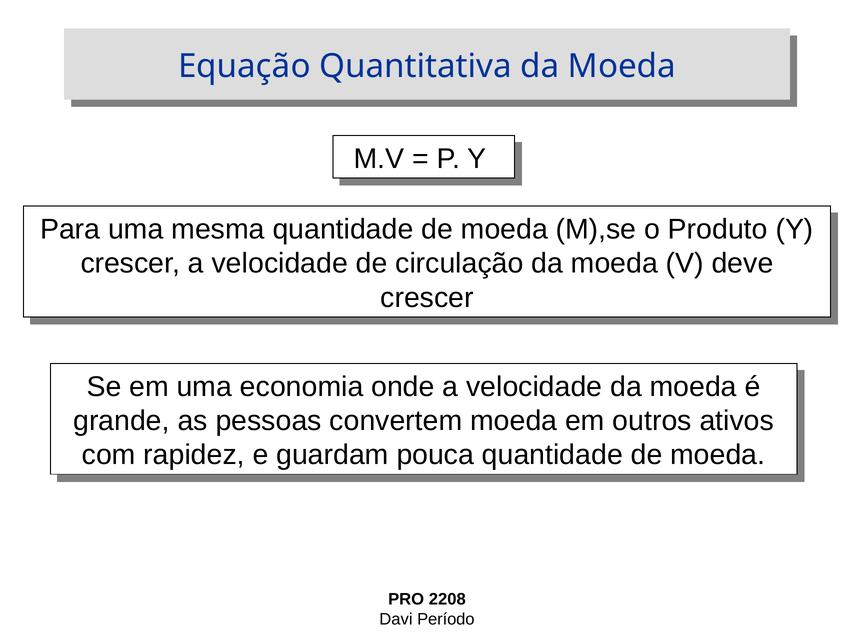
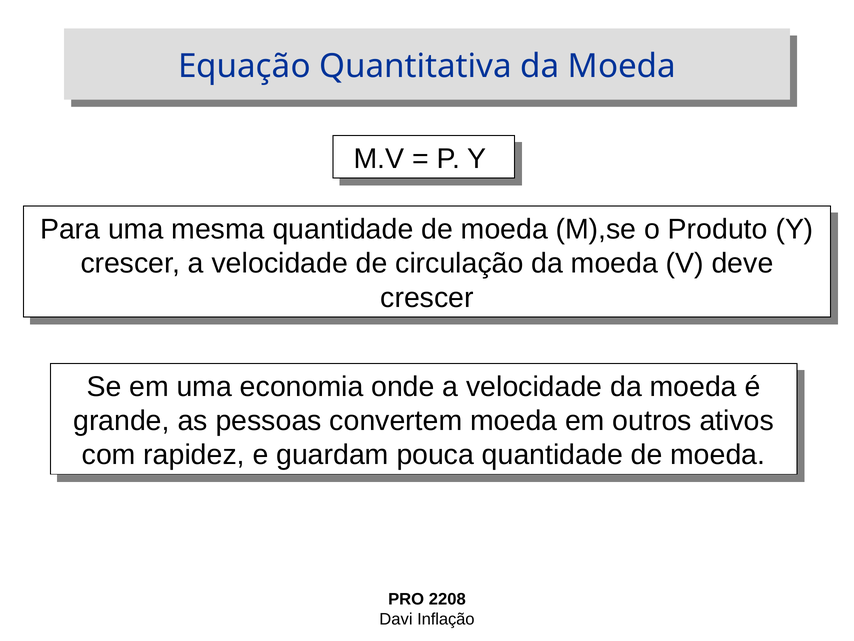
Período: Período -> Inflação (446, 619)
